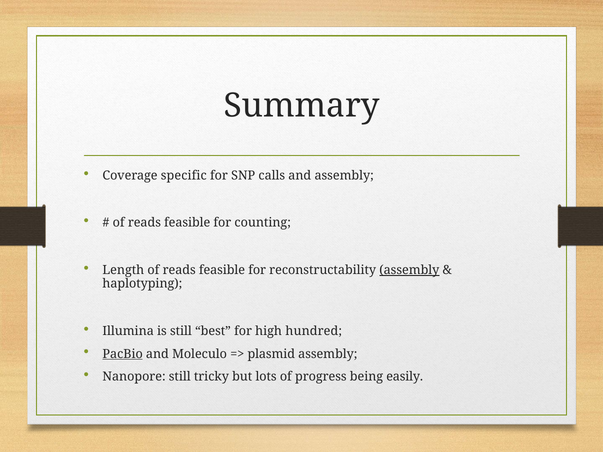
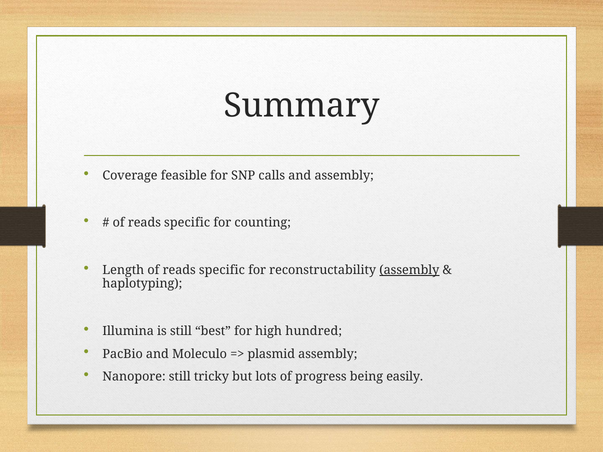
specific: specific -> feasible (184, 176)
feasible: feasible -> specific (187, 223)
Length of reads feasible: feasible -> specific (222, 270)
PacBio underline: present -> none (123, 354)
